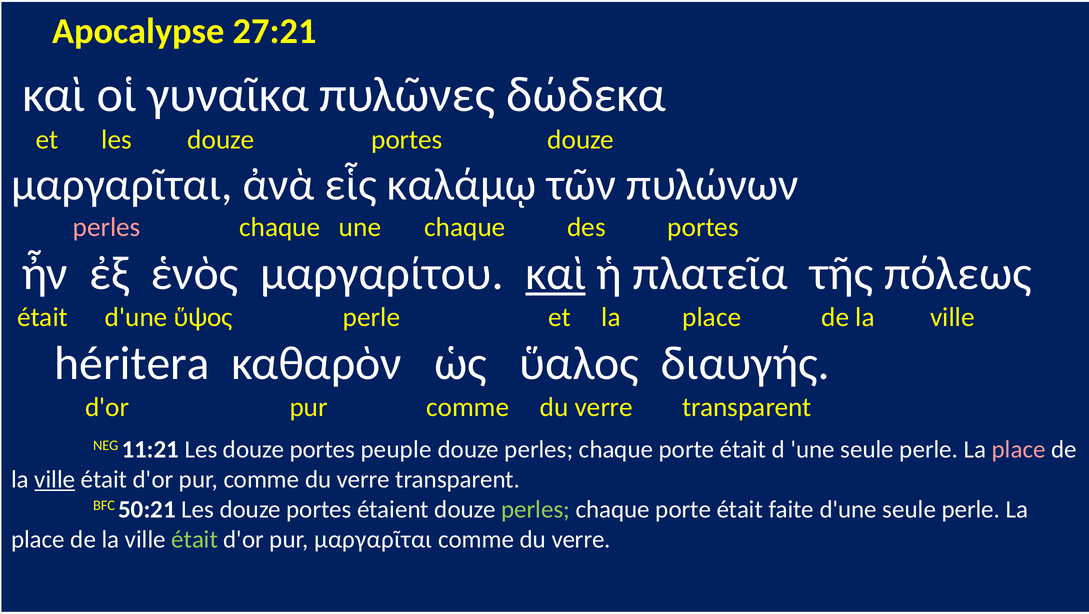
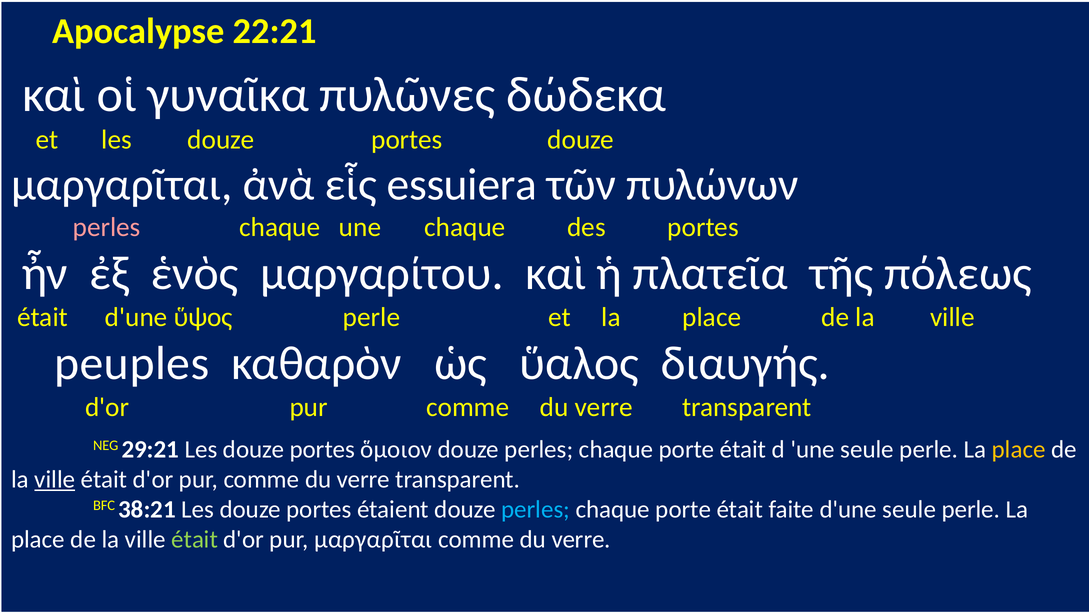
27:21: 27:21 -> 22:21 (275, 31)
καλάμῳ: καλάμῳ -> essuiera (462, 185)
καὶ underline: present -> none (556, 274)
héritera: héritera -> peuples (132, 364)
11:21: 11:21 -> 29:21 (150, 449)
peuple: peuple -> ὅμοιον (396, 449)
place colour: pink -> yellow (1019, 449)
50:21: 50:21 -> 38:21 (147, 509)
perles colour: light green -> light blue (536, 509)
